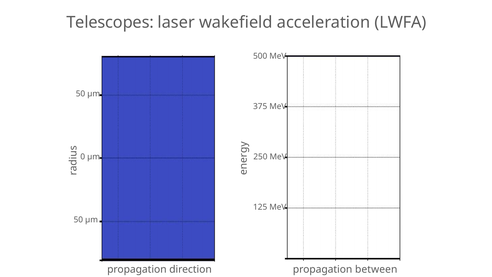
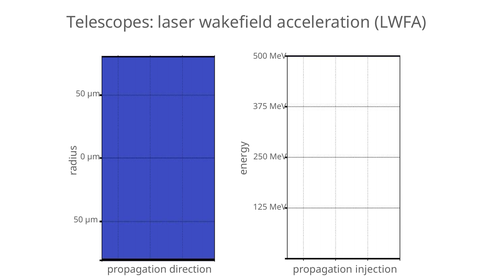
between: between -> injection (376, 269)
